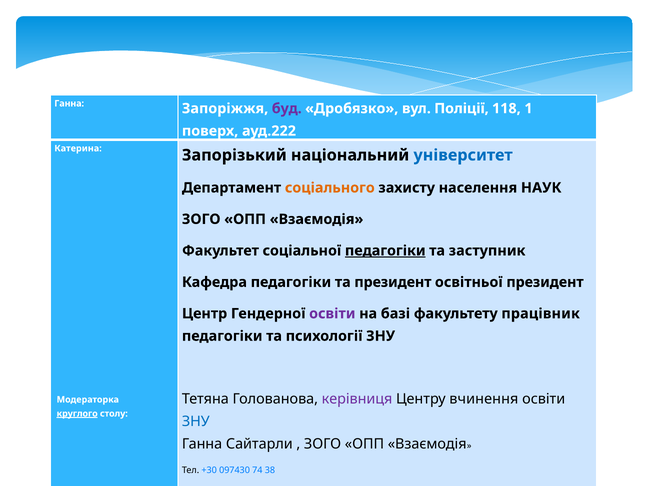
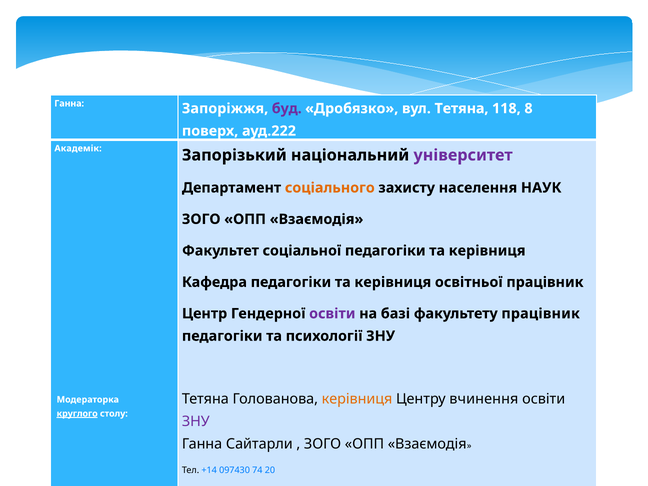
вул Поліції: Поліції -> Тетяна (461, 108)
1: 1 -> 8 (529, 108)
Катерина: Катерина -> Академік (78, 148)
університет colour: blue -> purple (463, 155)
педагогіки underline: present -> none (385, 251)
заступник: заступник -> керівниця (487, 251)
Кафедра педагогіки та президент: президент -> керівниця (393, 282)
освітньої президент: президент -> працівник (545, 282)
керівниця colour: purple -> orange (357, 399)
ЗНУ colour: blue -> purple (196, 421)
+30: +30 -> +14 (209, 470)
38: 38 -> 20 (270, 470)
